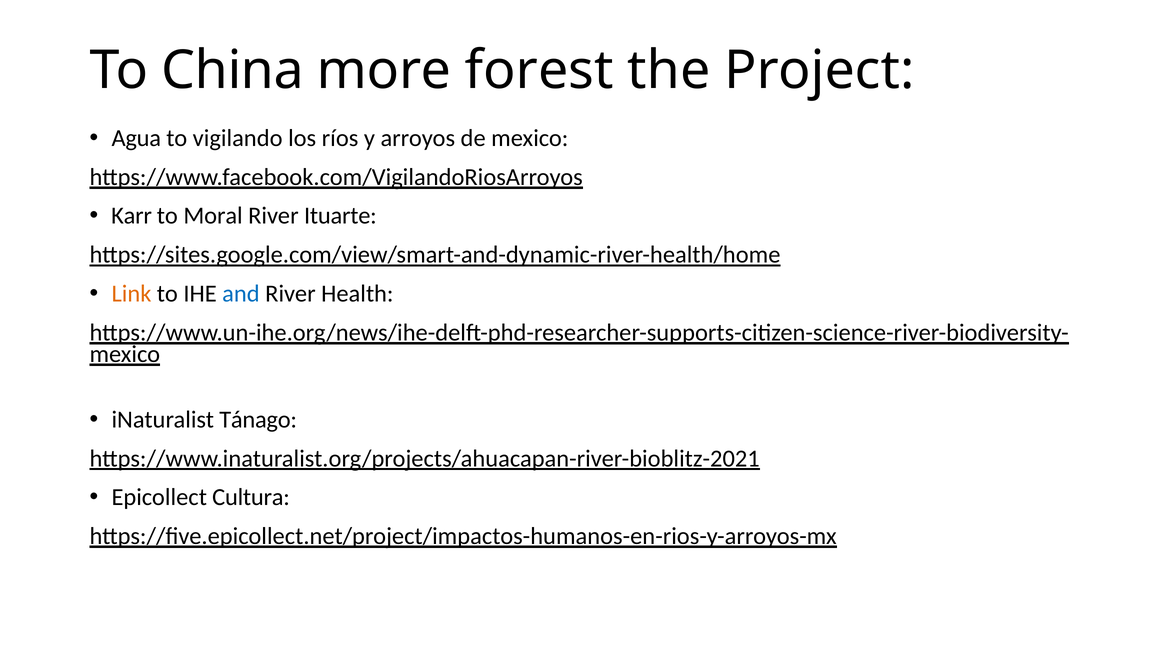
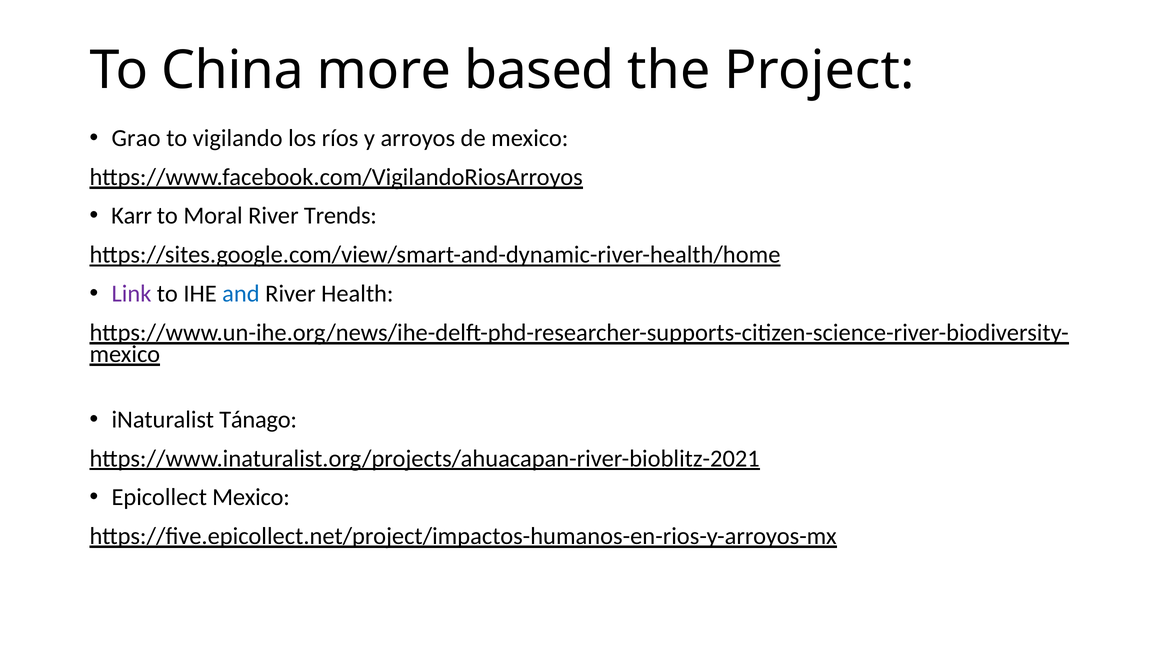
forest: forest -> based (539, 70)
Agua: Agua -> Grao (136, 138)
Ituarte: Ituarte -> Trends (340, 216)
Link colour: orange -> purple (131, 294)
Epicollect Cultura: Cultura -> Mexico (251, 498)
